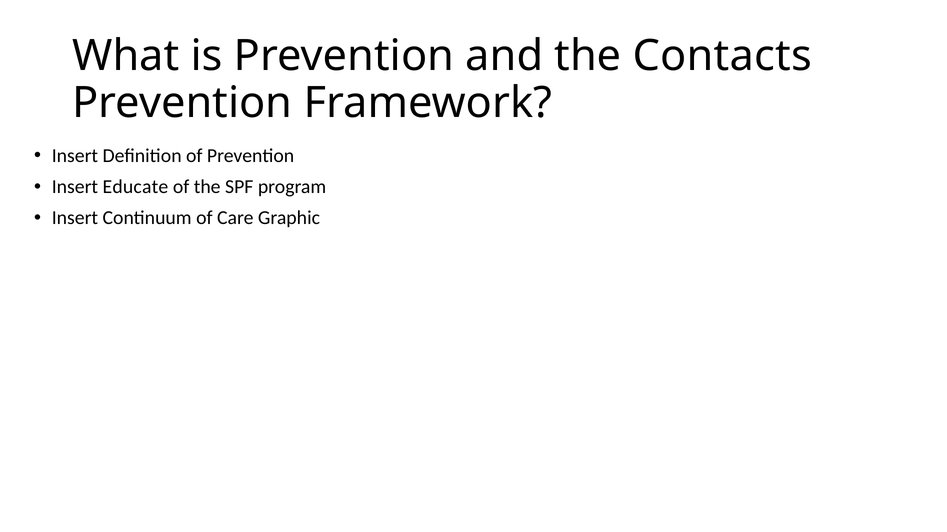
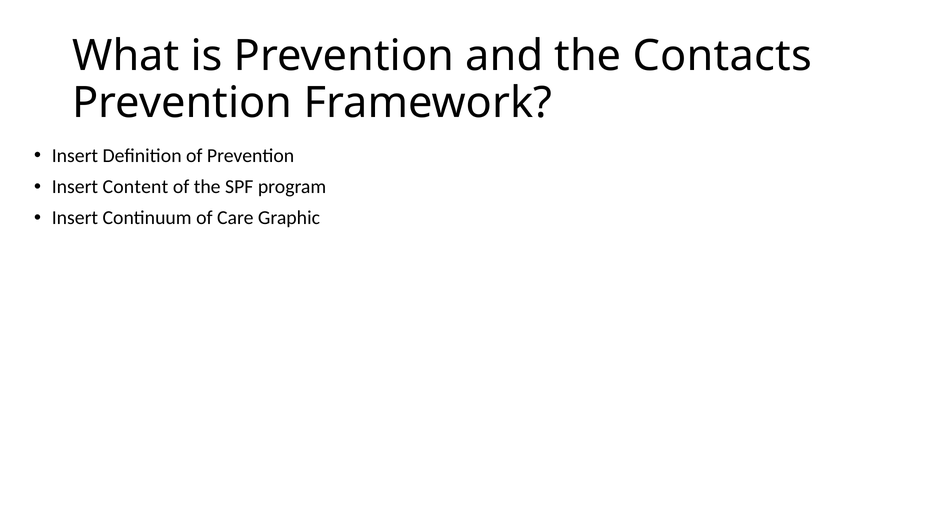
Educate: Educate -> Content (135, 187)
